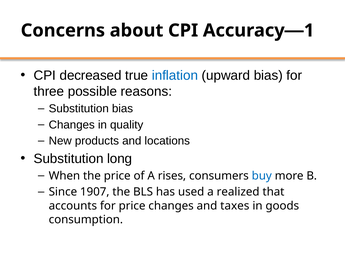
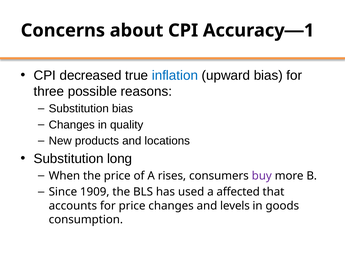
buy colour: blue -> purple (262, 176)
1907: 1907 -> 1909 (95, 192)
realized: realized -> affected (238, 192)
taxes: taxes -> levels (235, 206)
